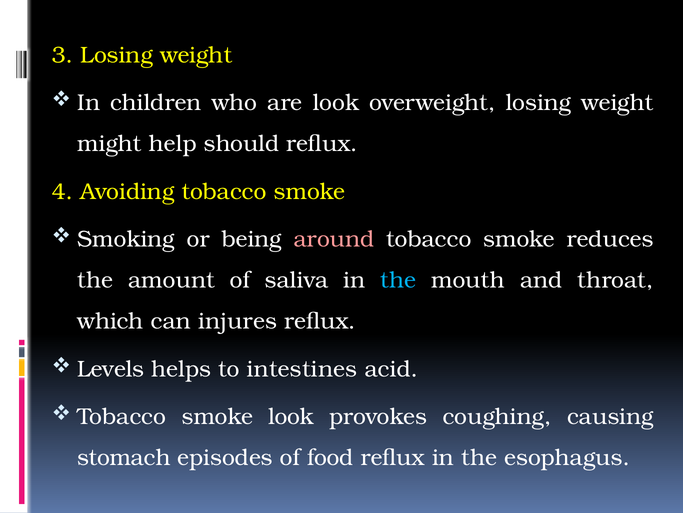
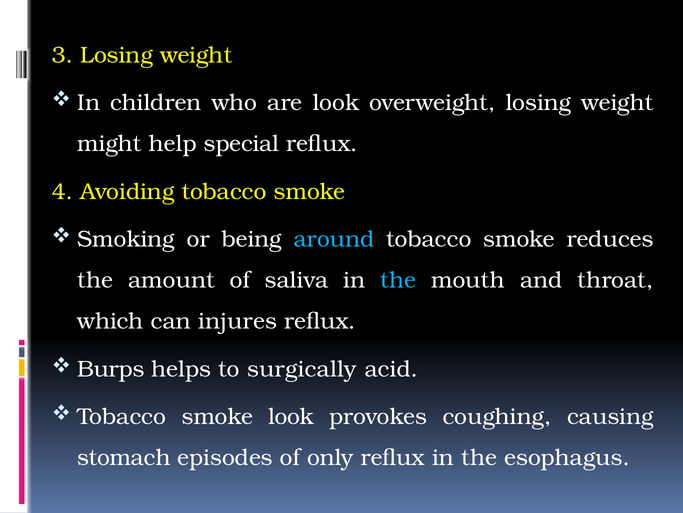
should: should -> special (242, 144)
around colour: pink -> light blue (334, 239)
Levels: Levels -> Burps (111, 368)
intestines: intestines -> surgically (302, 368)
food: food -> only (330, 457)
